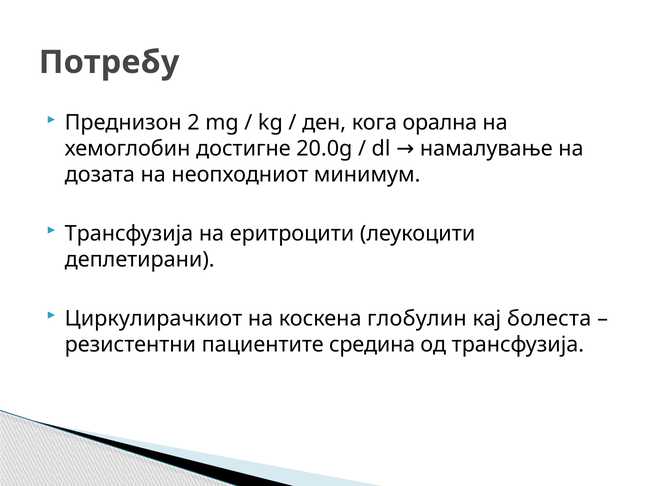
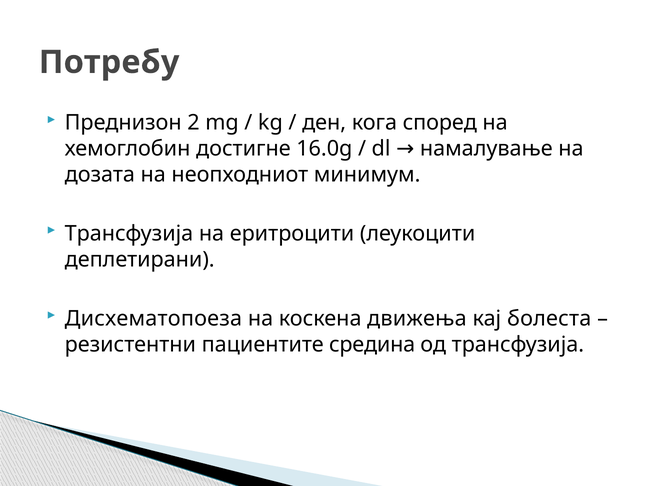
орална: орална -> според (440, 123)
20.0g: 20.0g -> 16.0g (324, 149)
Циркулирачкиот: Циркулирачкиот -> Дисхематопоеза (153, 318)
глобулин: глобулин -> движења (417, 318)
